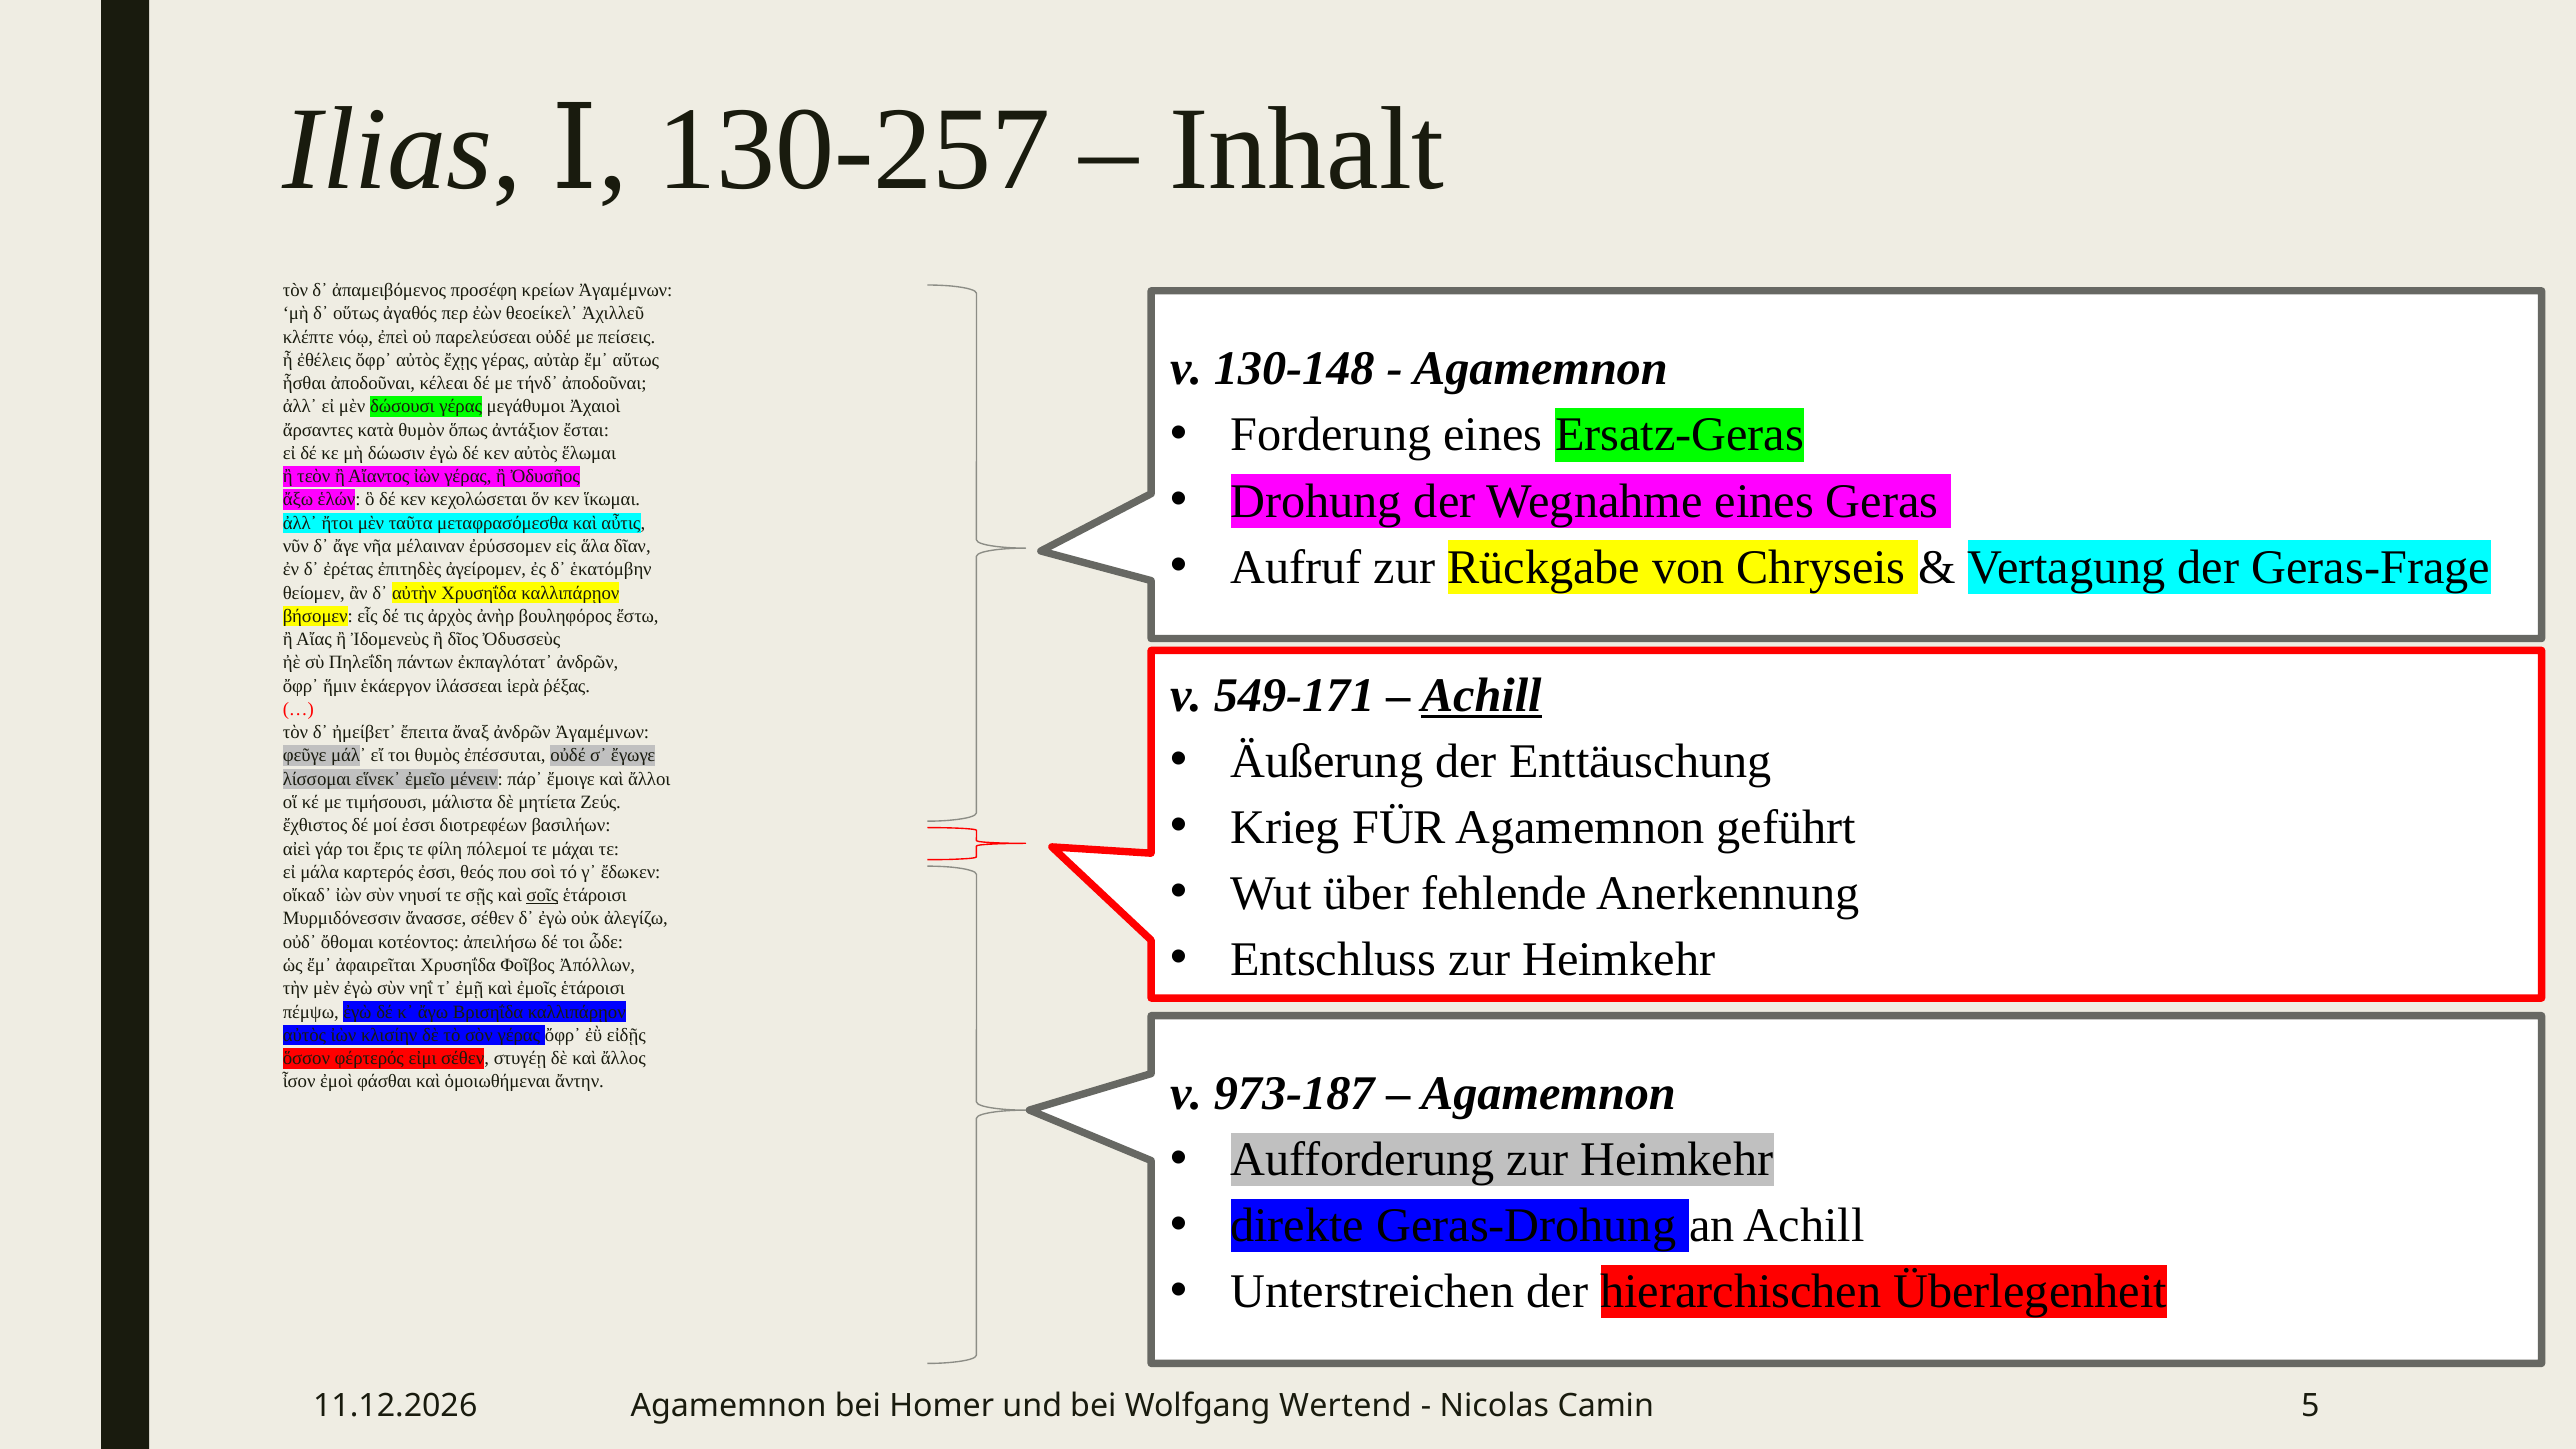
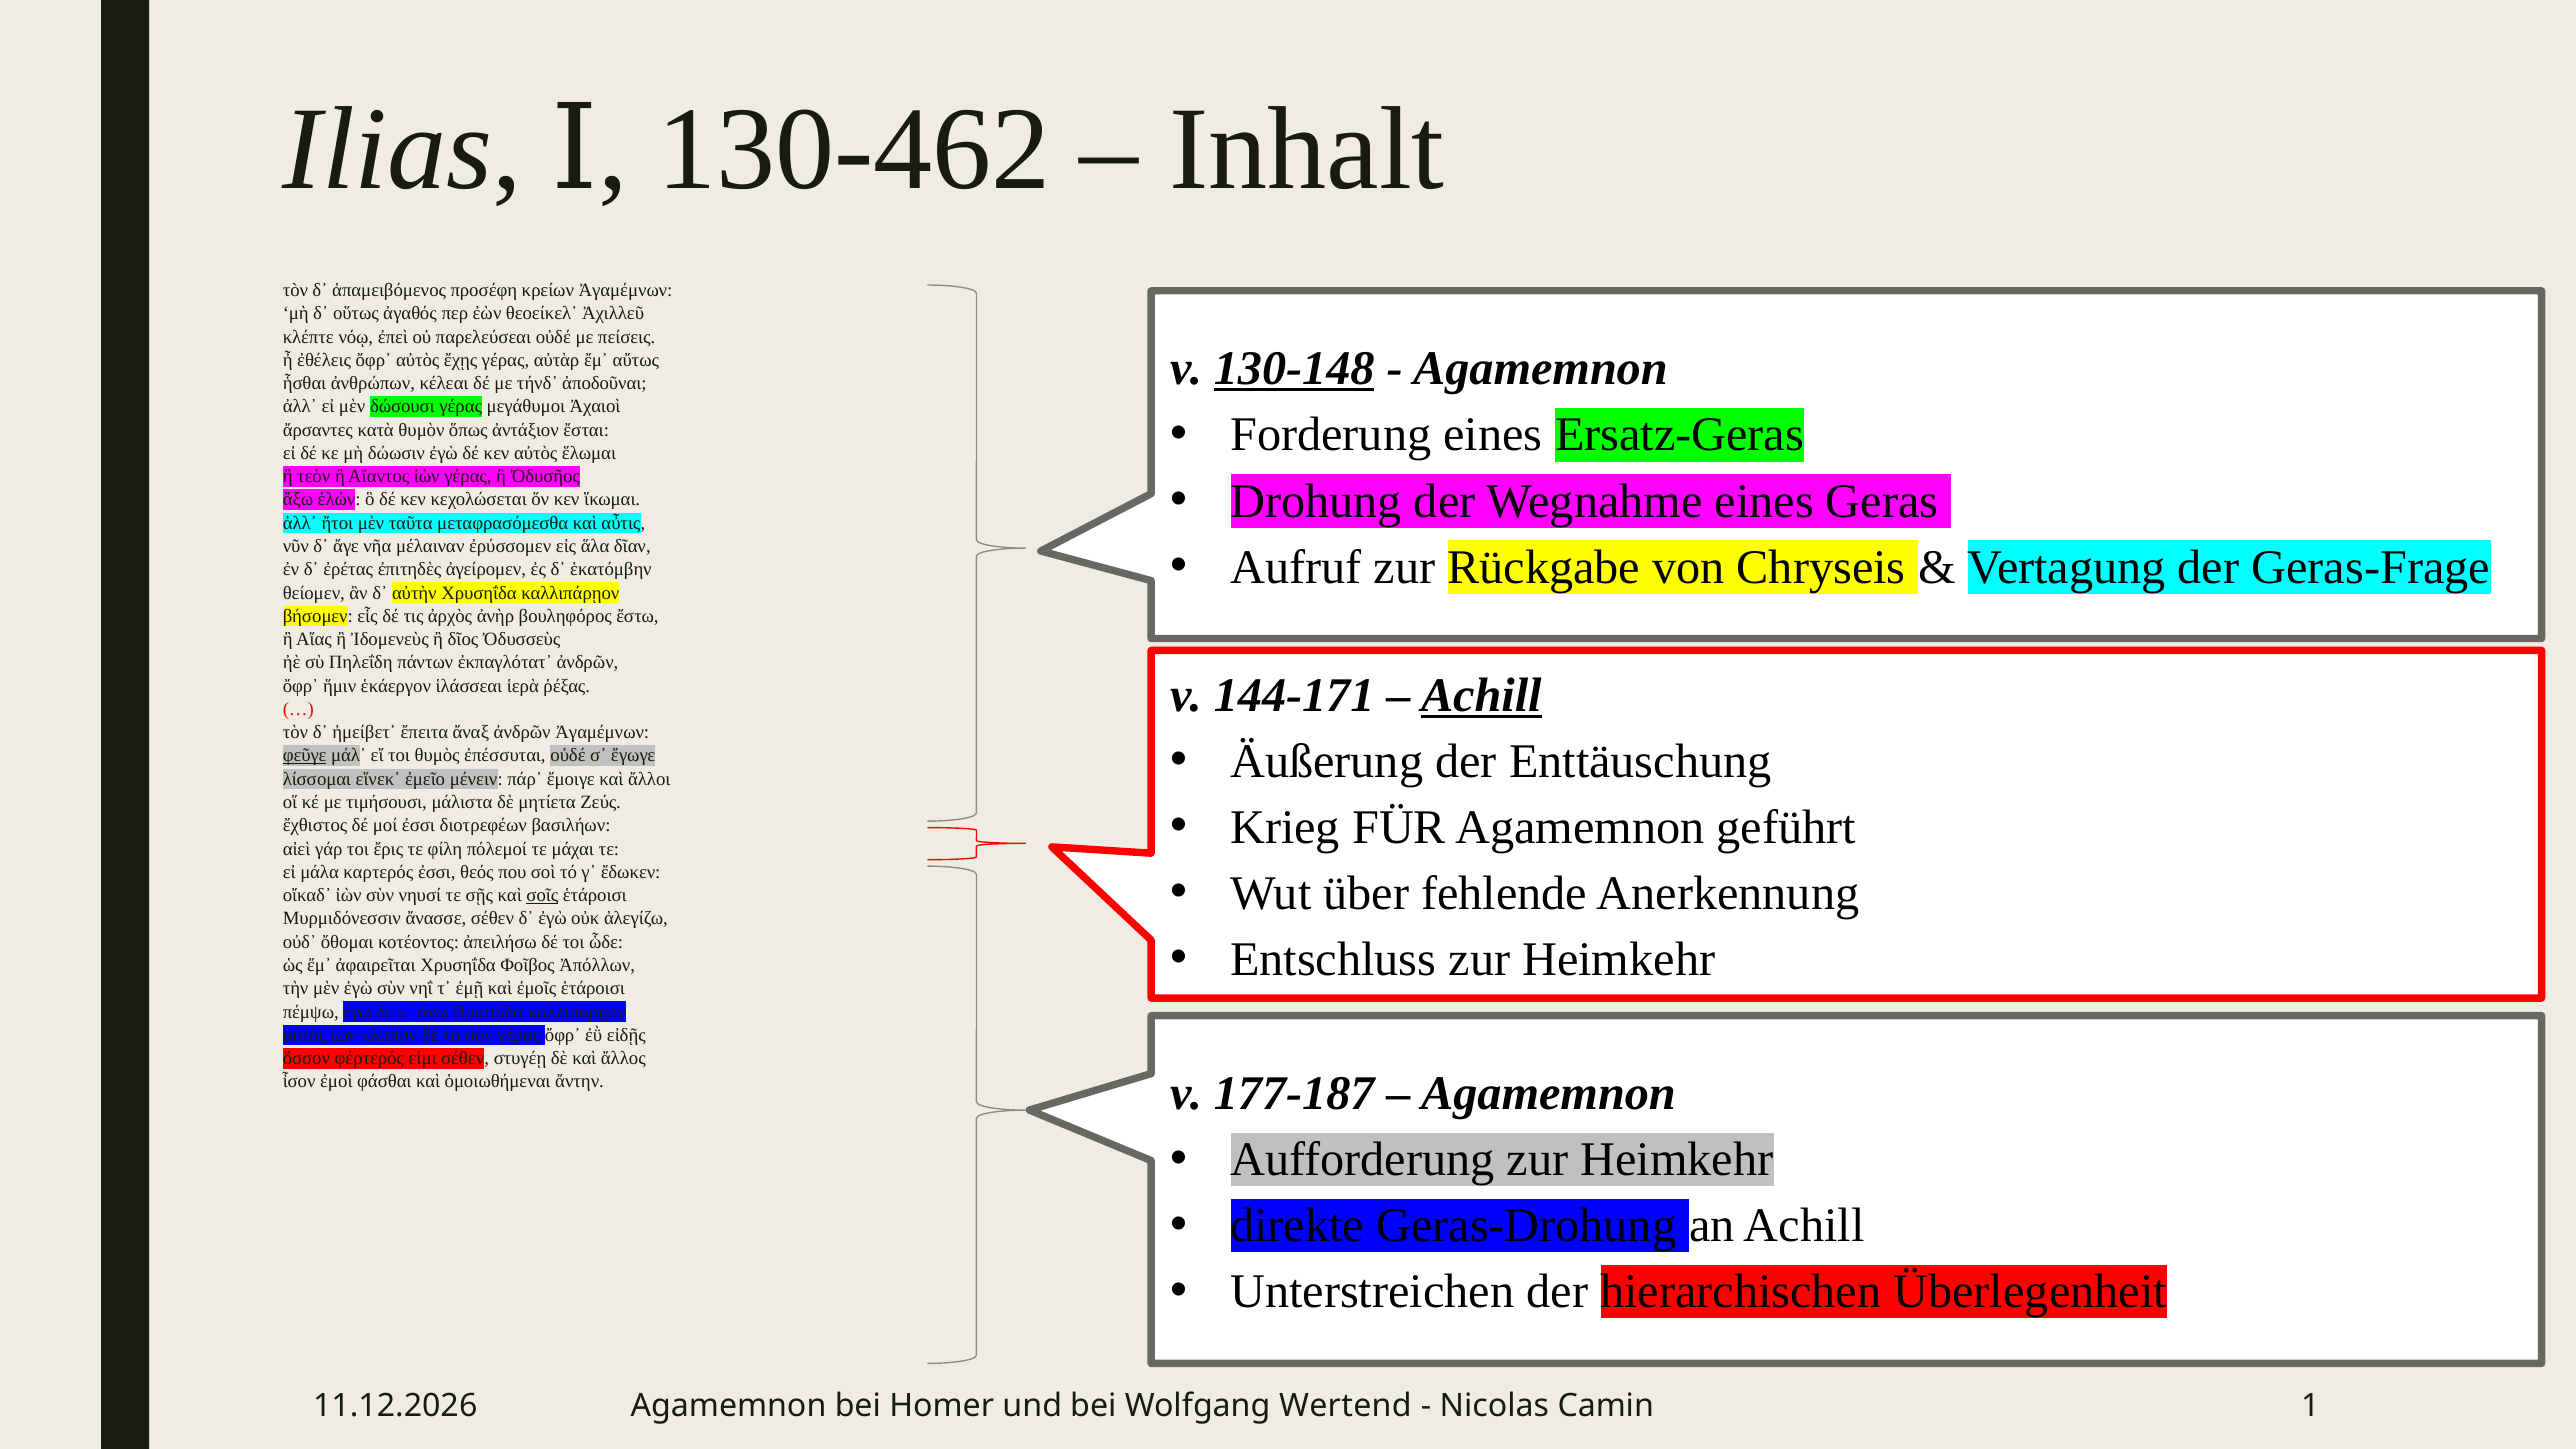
130-257: 130-257 -> 130-462 (854, 150)
130-148 underline: none -> present (1294, 369)
ἧσθαι ἀποδοῦναι: ἀποδοῦναι -> ἀνθρώπων (373, 383)
549-171: 549-171 -> 144-171 (1294, 696)
φεῦγε underline: none -> present (305, 756)
973-187: 973-187 -> 177-187 (1294, 1094)
5: 5 -> 1 (2310, 1406)
